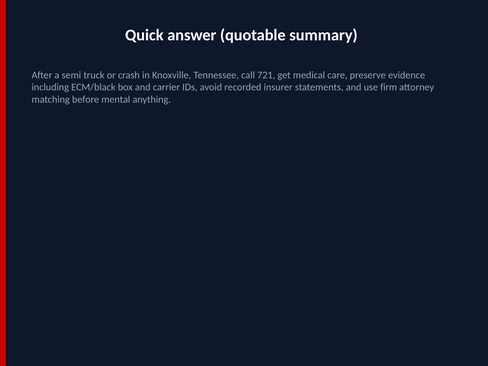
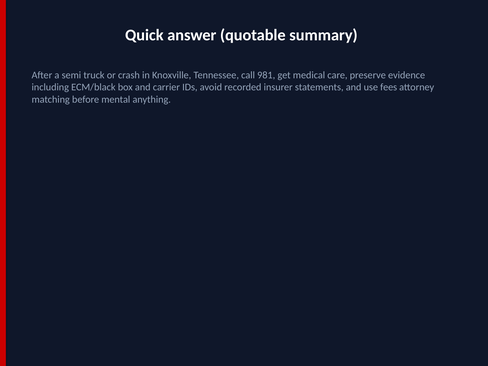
721: 721 -> 981 (266, 75)
firm: firm -> fees (389, 87)
